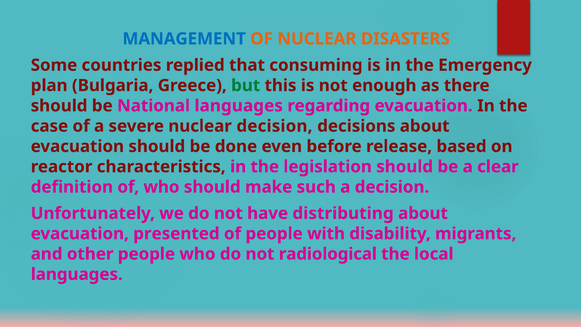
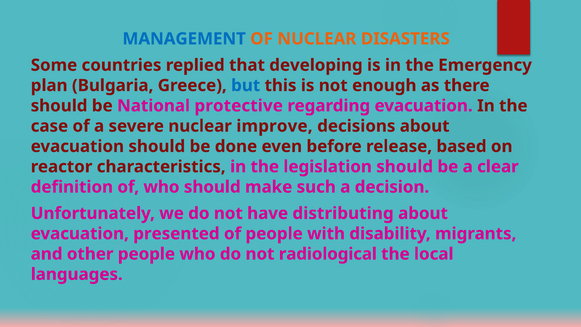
consuming: consuming -> developing (316, 65)
but colour: green -> blue (246, 85)
National languages: languages -> protective (239, 106)
nuclear decision: decision -> improve (274, 126)
